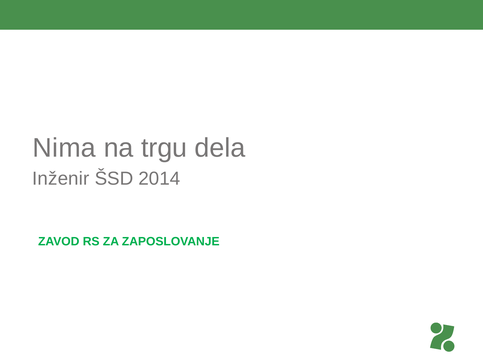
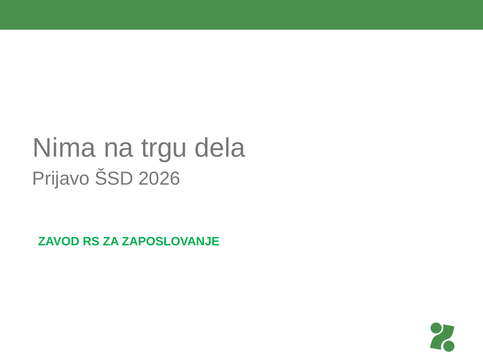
Inženir: Inženir -> Prijavo (61, 178)
2014: 2014 -> 2026 (159, 178)
